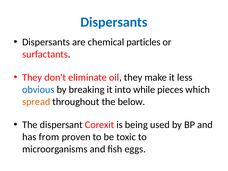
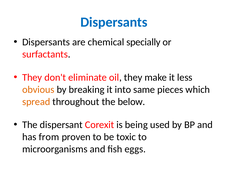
particles: particles -> specially (143, 42)
obvious colour: blue -> orange (38, 90)
while: while -> same (144, 90)
